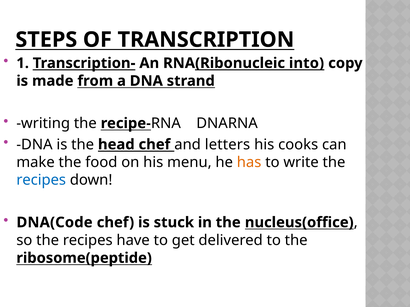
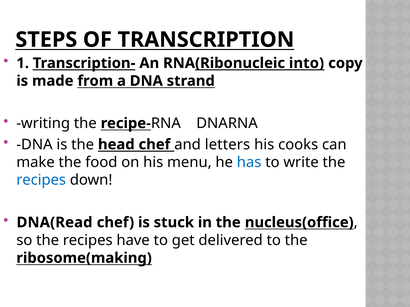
has colour: orange -> blue (249, 163)
DNA(Code: DNA(Code -> DNA(Read (55, 223)
ribosome(peptide: ribosome(peptide -> ribosome(making (84, 258)
